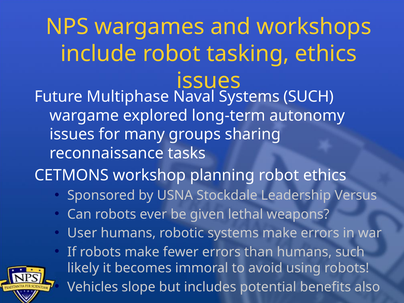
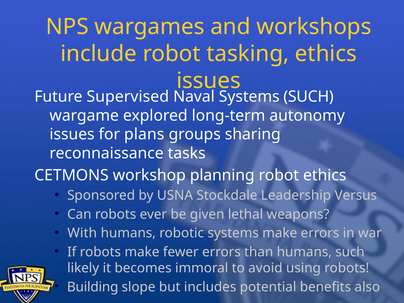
Multiphase: Multiphase -> Supervised (128, 97)
many: many -> plans (144, 134)
User: User -> With (82, 233)
Vehicles: Vehicles -> Building (93, 287)
